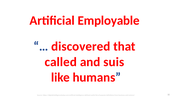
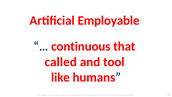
discovered: discovered -> continuous (81, 46)
suis: suis -> tool (114, 62)
